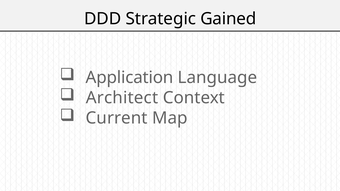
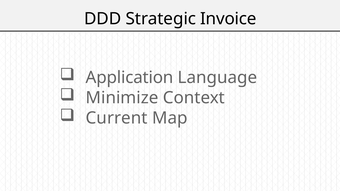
Gained: Gained -> Invoice (228, 19)
Architect: Architect -> Minimize (122, 98)
